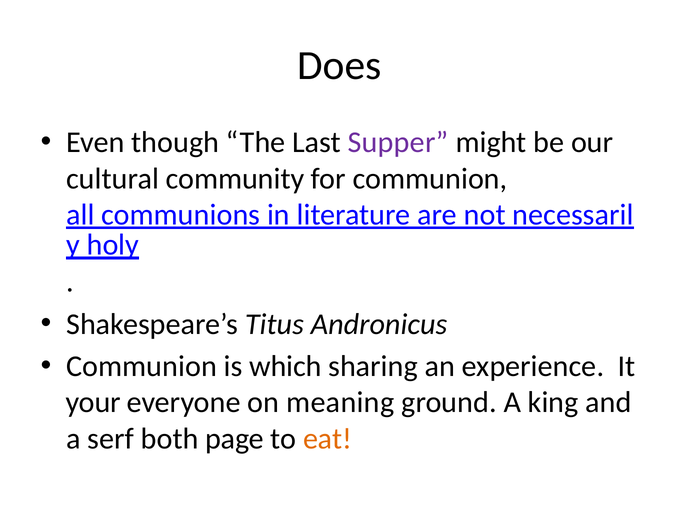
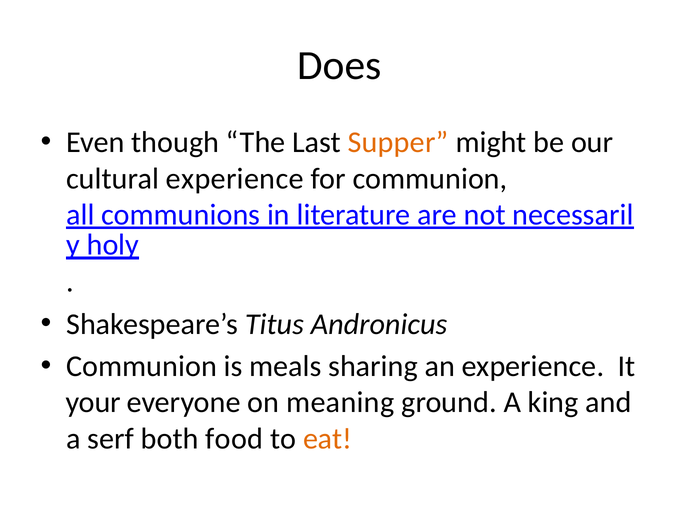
Supper colour: purple -> orange (398, 142)
cultural community: community -> experience (235, 179)
which: which -> meals (285, 366)
page: page -> food (234, 439)
